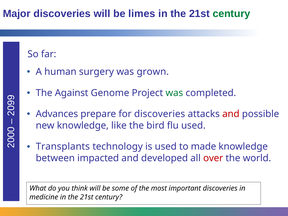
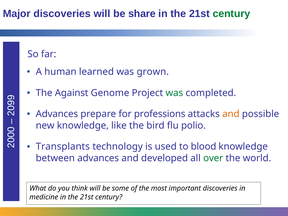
limes: limes -> share (142, 14)
surgery: surgery -> learned (96, 72)
for discoveries: discoveries -> professions (160, 114)
and colour: red -> orange (231, 114)
flu used: used -> polio (193, 125)
made: made -> blood (204, 147)
between impacted: impacted -> advances (98, 158)
over colour: red -> green (213, 158)
